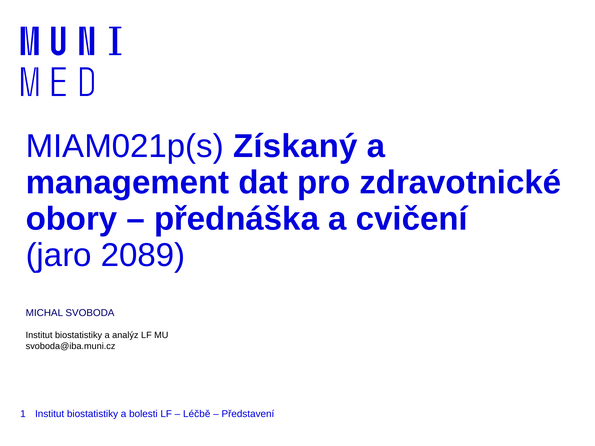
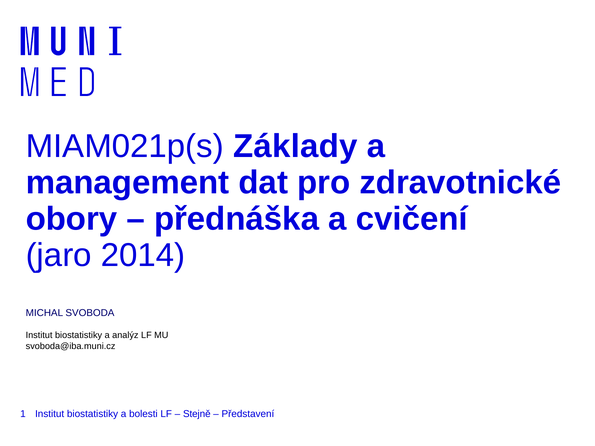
Získaný: Získaný -> Základy (295, 146)
2089: 2089 -> 2014 (143, 255)
Léčbě: Léčbě -> Stejně (197, 414)
